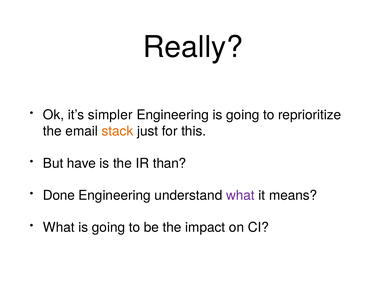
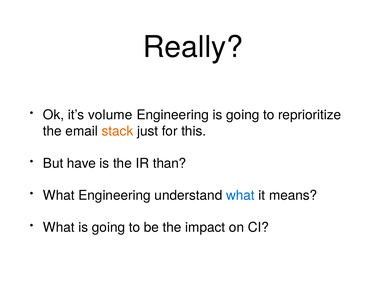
simpler: simpler -> volume (110, 115)
Done: Done -> What (59, 196)
what colour: purple -> blue (240, 196)
